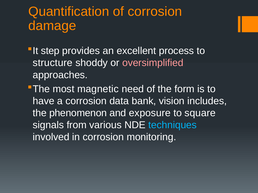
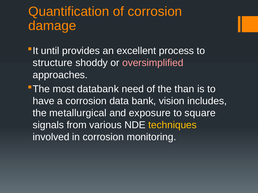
step: step -> until (50, 51)
magnetic: magnetic -> databank (98, 89)
form: form -> than (184, 89)
phenomenon: phenomenon -> metallurgical (78, 113)
techniques colour: light blue -> yellow (173, 125)
